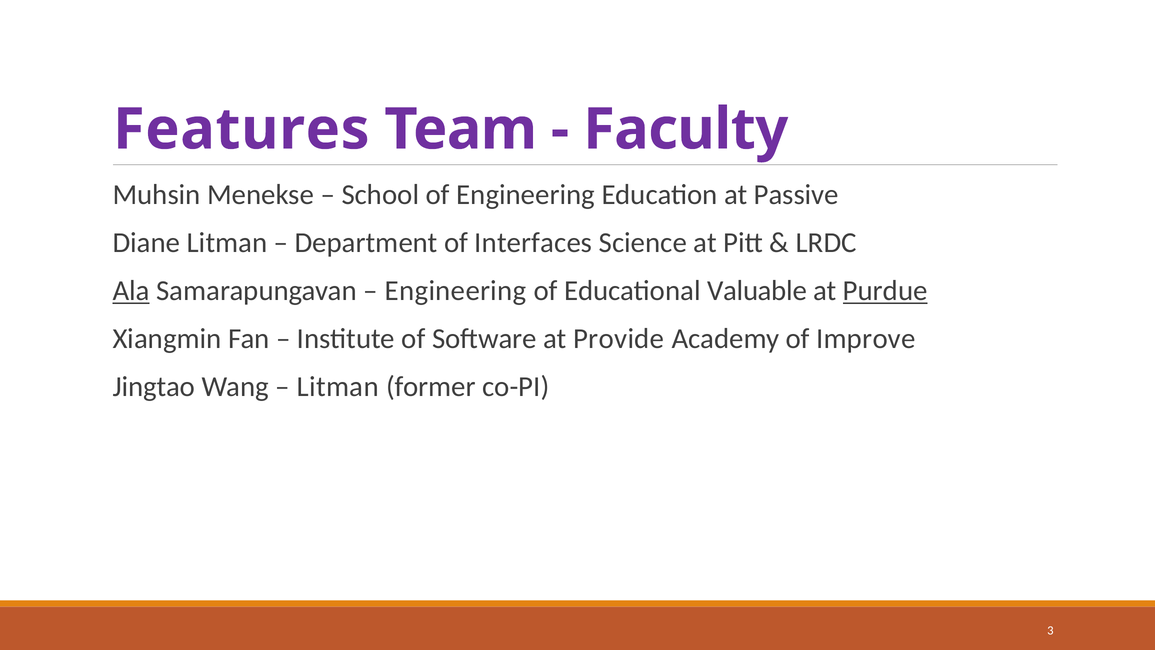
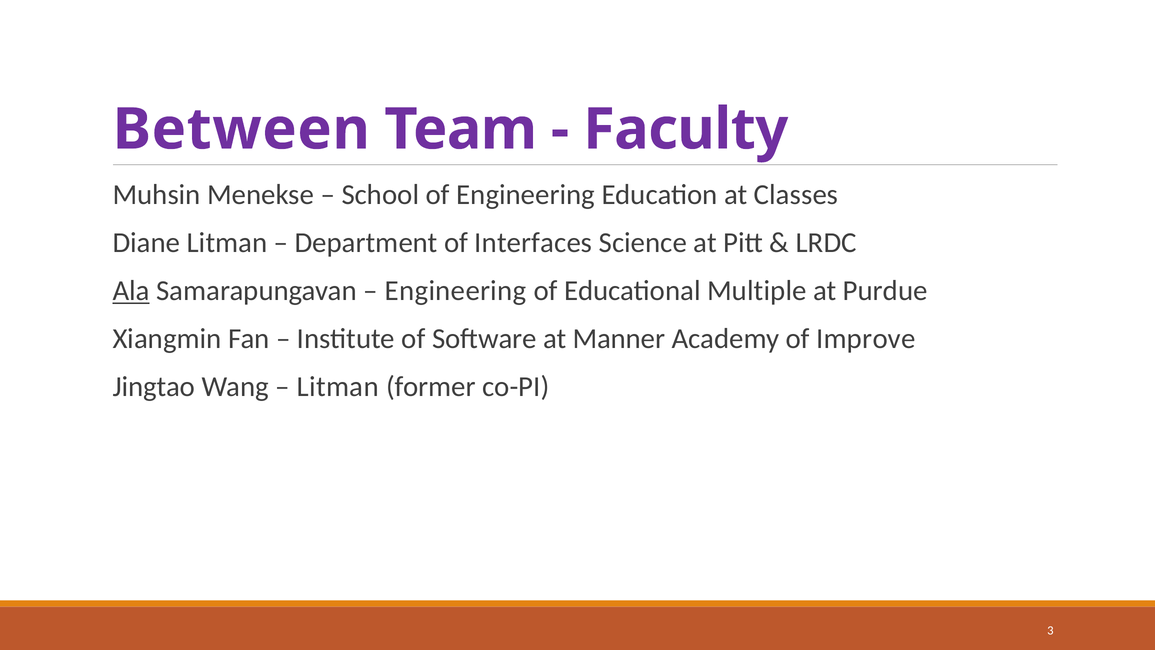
Features: Features -> Between (241, 129)
Passive: Passive -> Classes (796, 195)
Valuable: Valuable -> Multiple (757, 291)
Purdue underline: present -> none (885, 291)
Provide: Provide -> Manner (619, 339)
